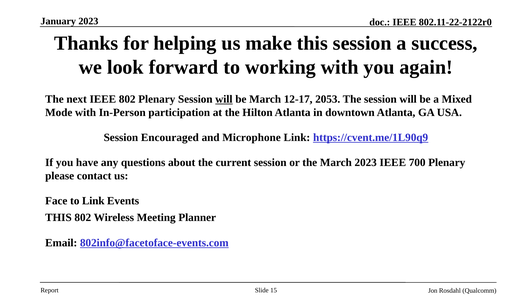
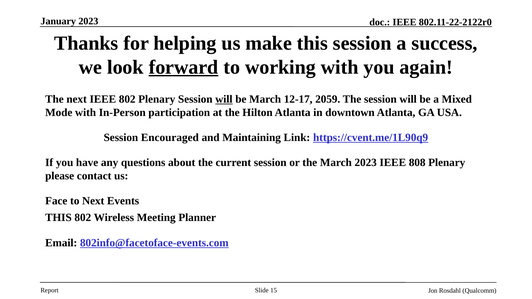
forward underline: none -> present (184, 67)
2053: 2053 -> 2059 (328, 99)
Microphone: Microphone -> Maintaining (252, 138)
700: 700 -> 808 (417, 163)
to Link: Link -> Next (93, 201)
